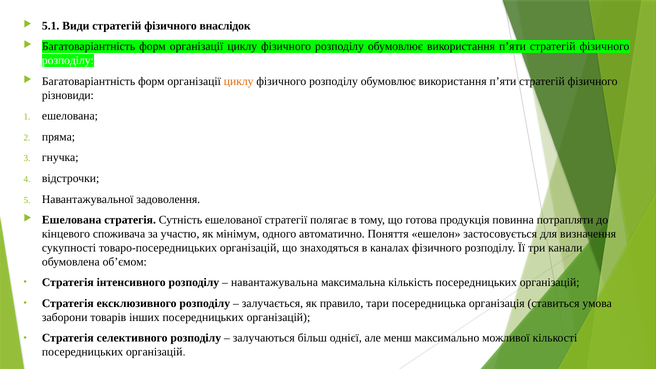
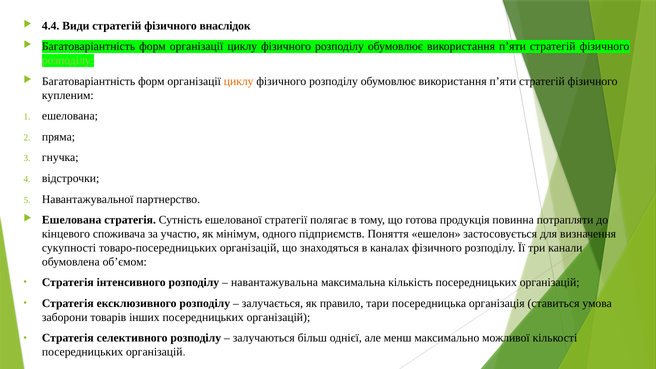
5.1: 5.1 -> 4.4 (51, 26)
розподілу colour: white -> light green (68, 61)
різновиди: різновиди -> купленим (68, 95)
задоволення: задоволення -> партнерство (168, 199)
автоматично: автоматично -> підприємств (332, 234)
